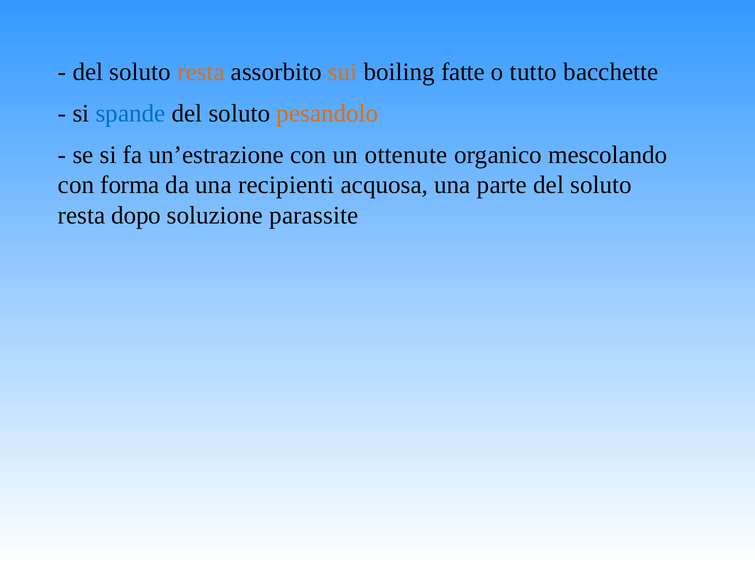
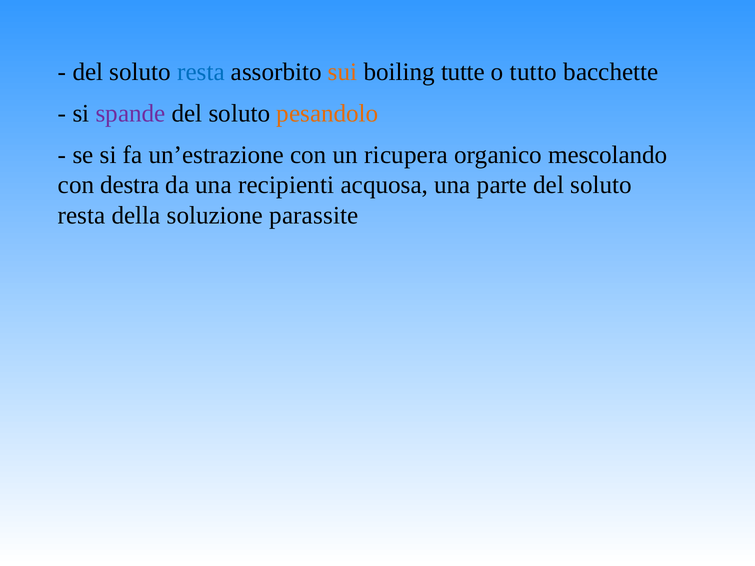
resta colour: orange -> blue (201, 72)
fatte: fatte -> tutte (463, 72)
spande colour: blue -> purple (131, 113)
ottenute: ottenute -> ricupera (406, 155)
forma: forma -> destra (130, 185)
dopo: dopo -> della (136, 215)
